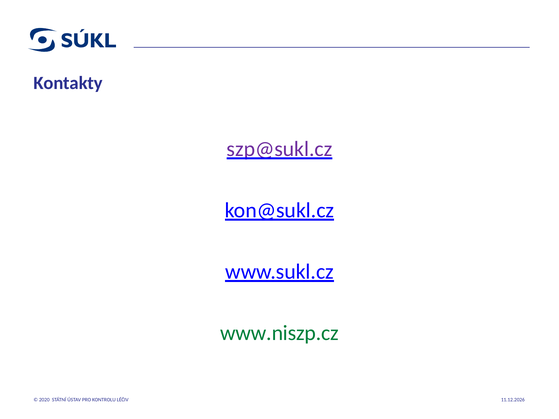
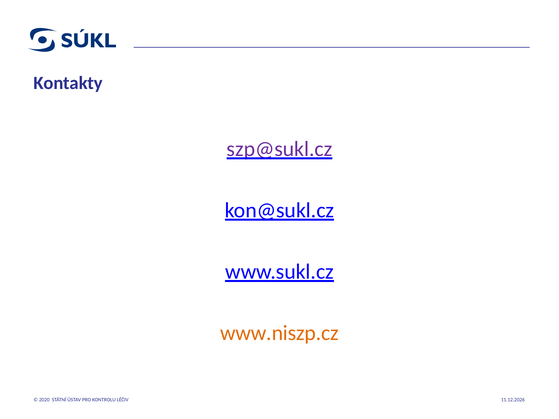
www.niszp.cz colour: green -> orange (280, 333)
